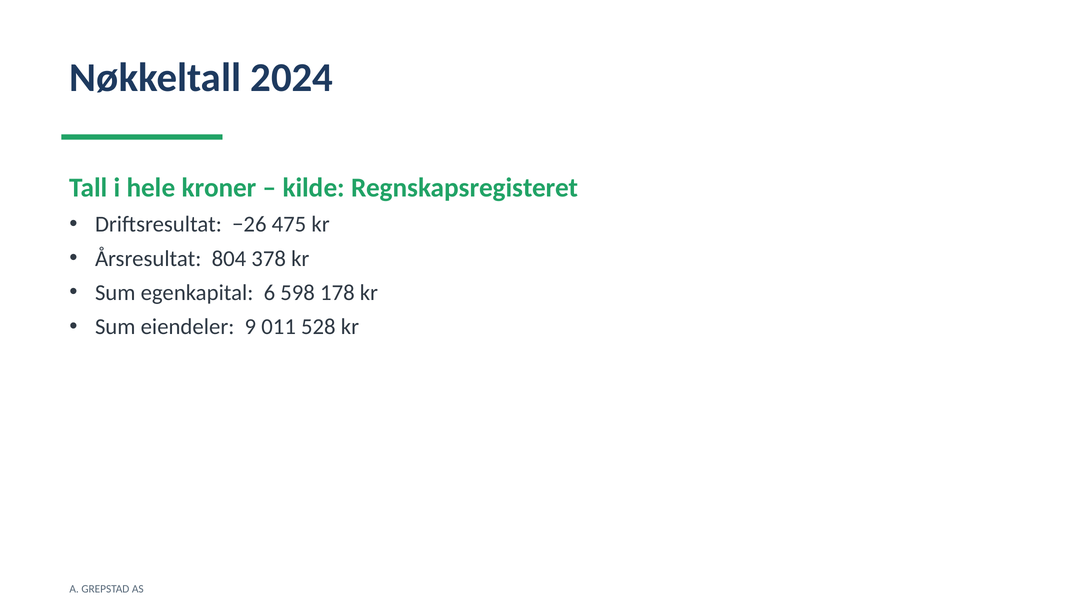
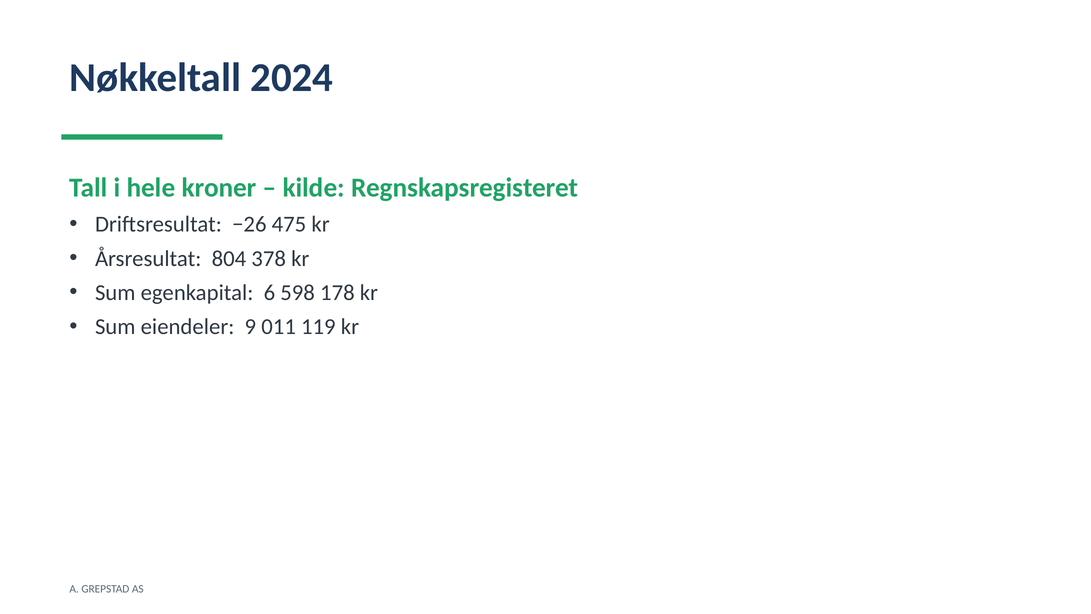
528: 528 -> 119 (318, 327)
